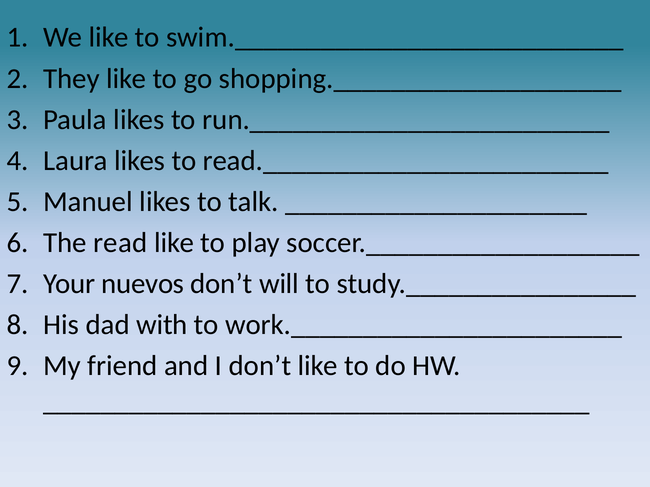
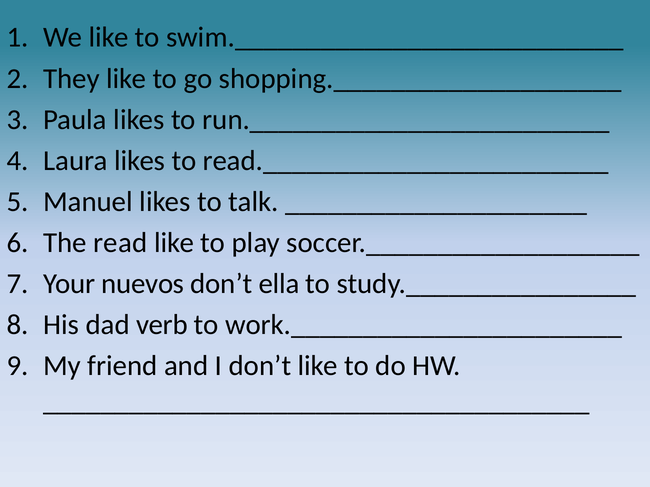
will: will -> ella (279, 284)
with: with -> verb (162, 325)
